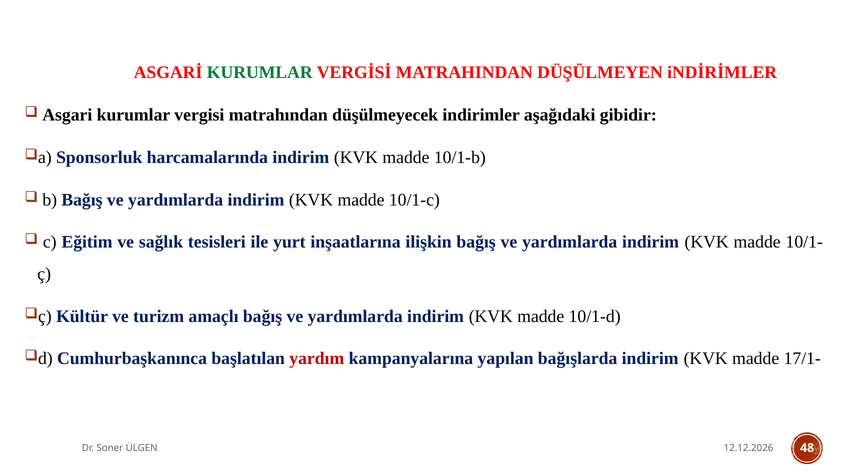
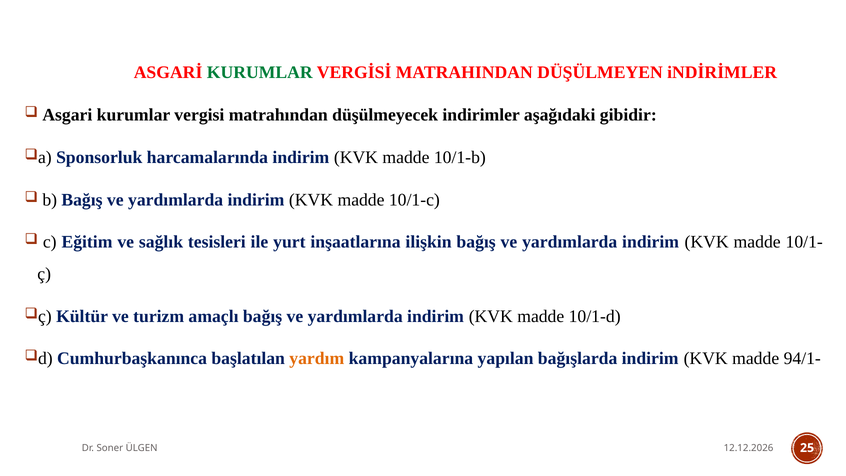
yardım colour: red -> orange (317, 358)
17/1-: 17/1- -> 94/1- (802, 358)
48: 48 -> 25 (807, 448)
